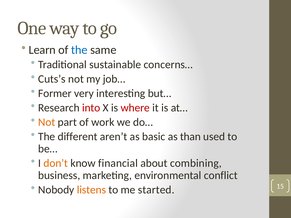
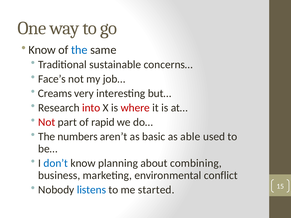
Learn: Learn -> Know (42, 50)
Cuts’s: Cuts’s -> Face’s (52, 79)
Former: Former -> Creams (55, 93)
Not colour: orange -> red (47, 122)
work: work -> rapid (103, 122)
different: different -> numbers (78, 137)
than: than -> able (190, 137)
don’t colour: orange -> blue (56, 163)
financial: financial -> planning (118, 163)
listens colour: orange -> blue (91, 190)
